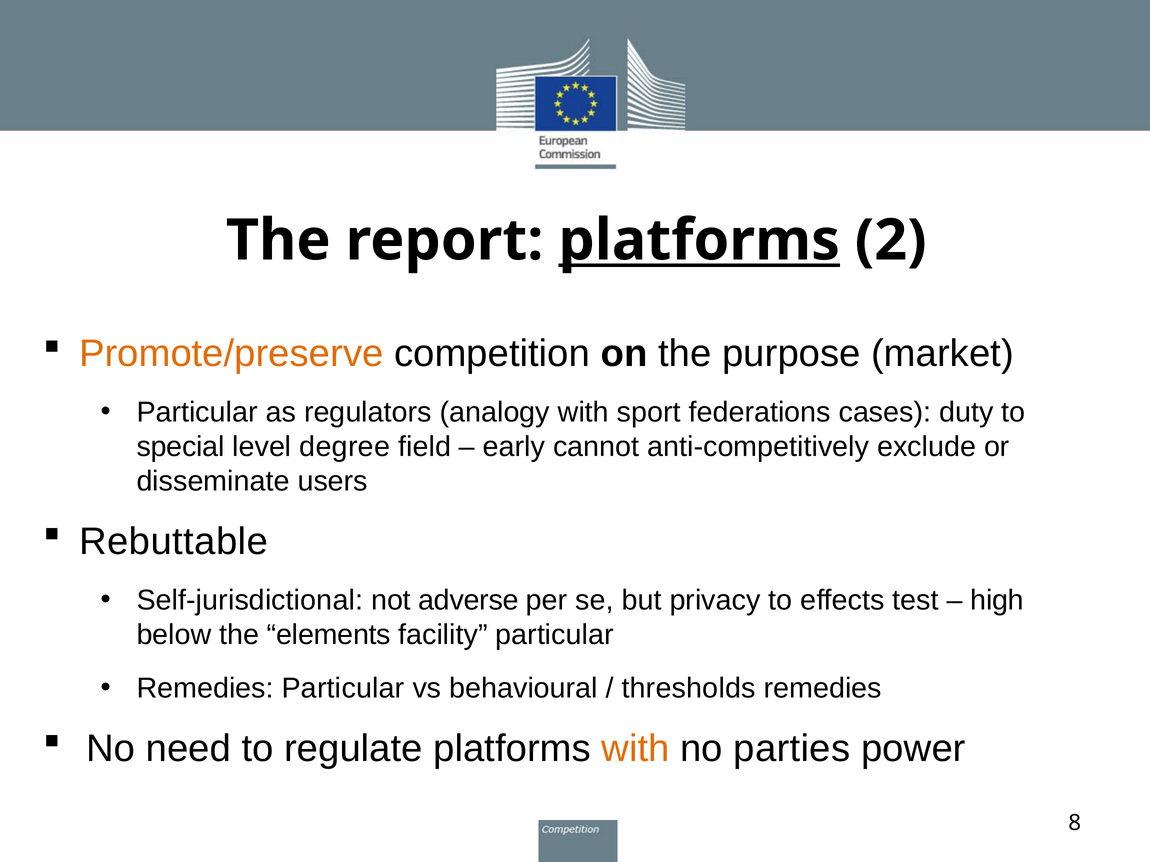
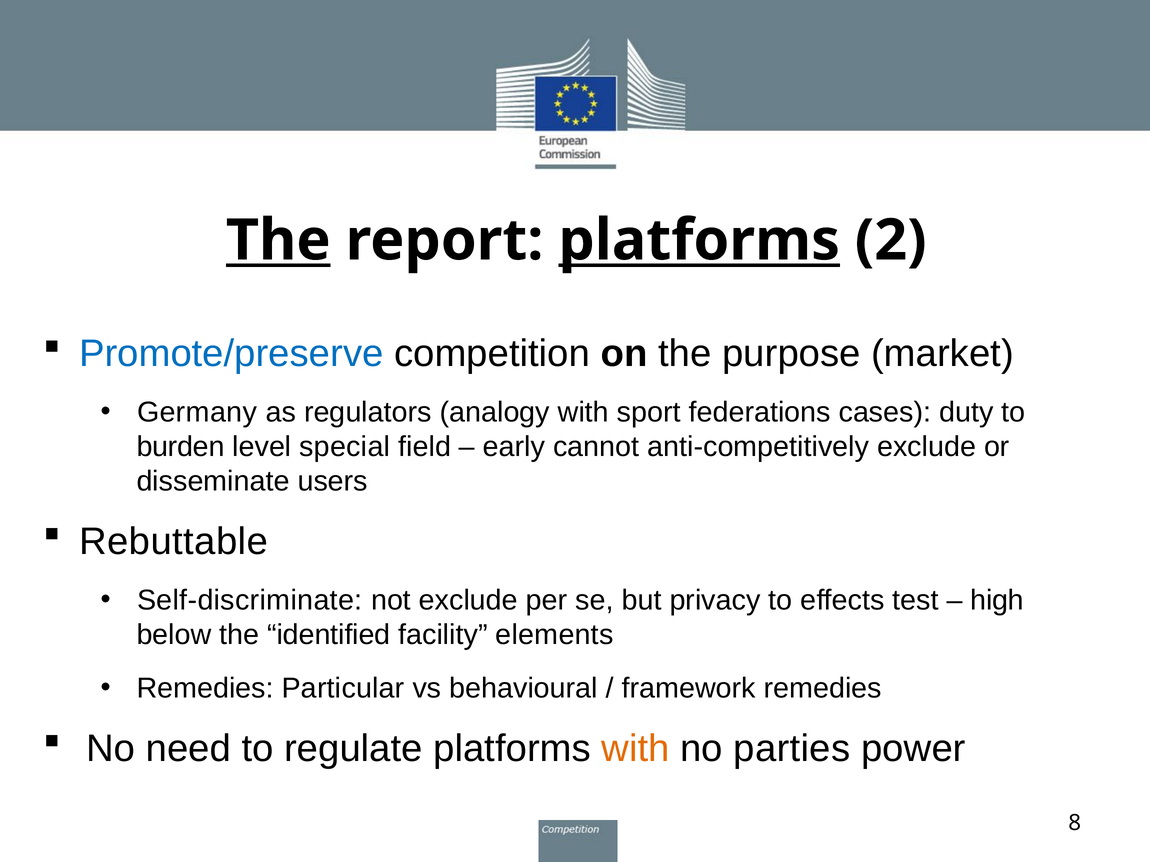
The underline: none -> present (278, 241)
Promote/preserve colour: orange -> blue (231, 354)
Particular: Particular -> Germany (197, 413)
special: special -> burden (181, 447)
degree: degree -> special (345, 447)
Self-jurisdictional: Self-jurisdictional -> Self-discriminate (250, 601)
not adverse: adverse -> exclude (468, 601)
elements: elements -> identified (329, 635)
facility particular: particular -> elements (554, 635)
thresholds: thresholds -> framework (689, 689)
